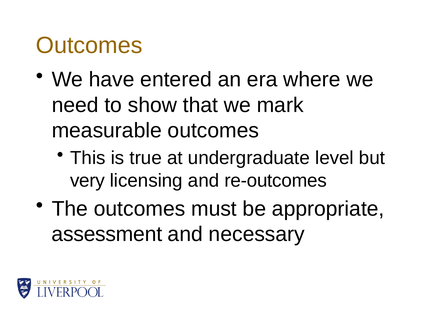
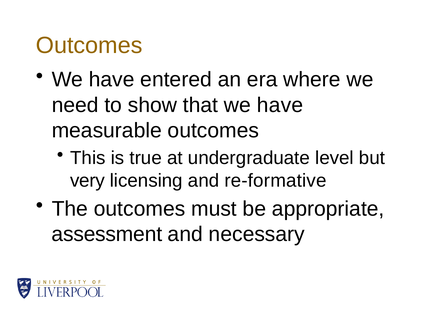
that we mark: mark -> have (280, 105)
re-outcomes: re-outcomes -> re-formative (275, 180)
